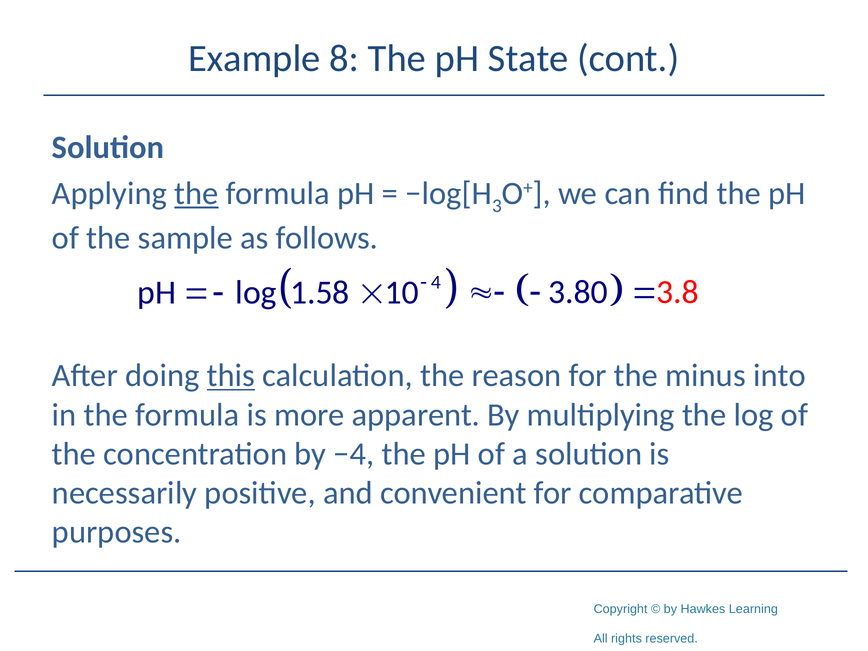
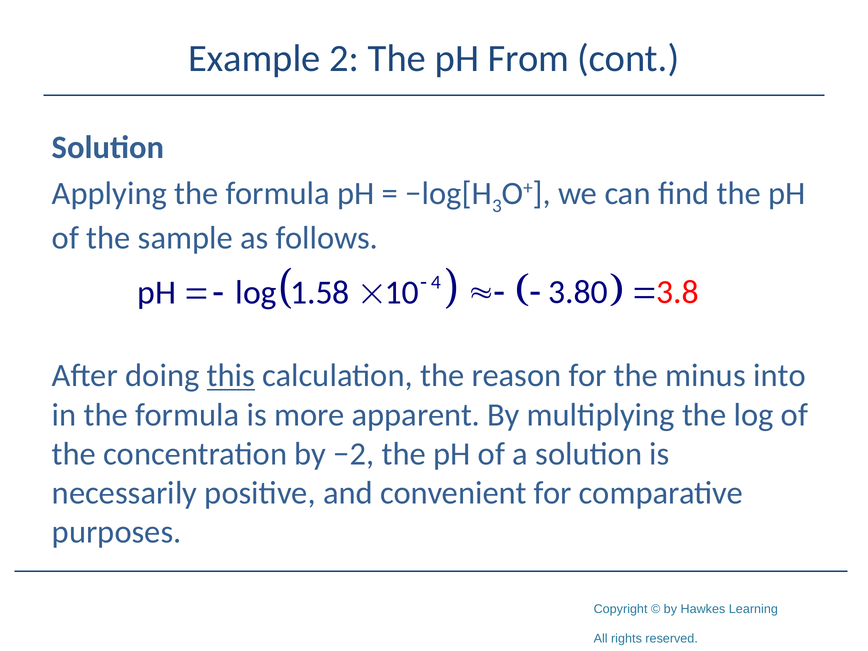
8: 8 -> 2 (344, 58)
State: State -> From (528, 58)
the underline: present -> none (196, 193)
−4: −4 -> −2 (354, 454)
